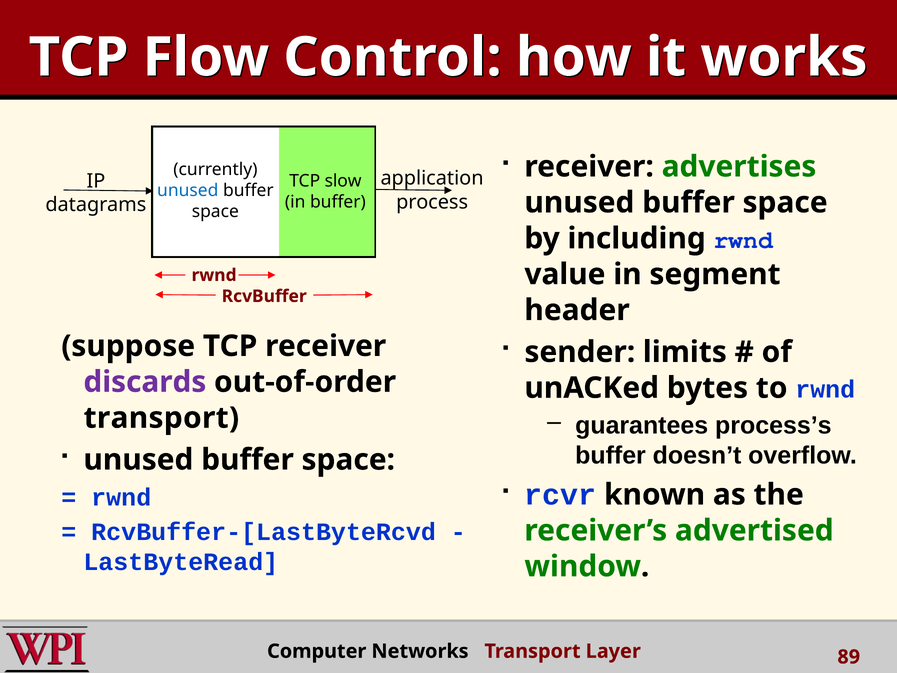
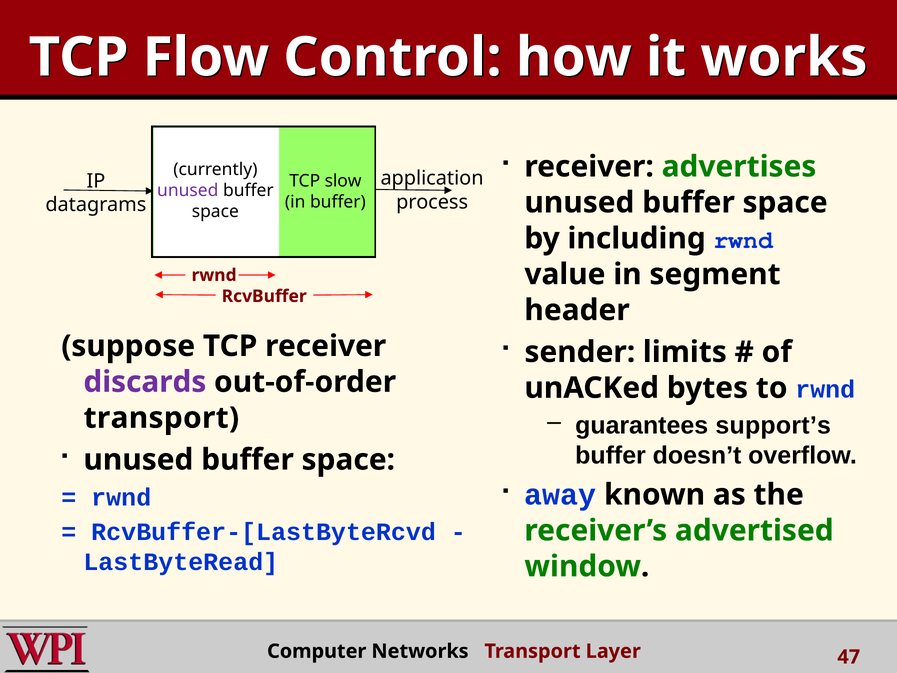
unused colour: blue -> purple (188, 191)
process’s: process’s -> support’s (773, 425)
rcvr: rcvr -> away (560, 494)
89: 89 -> 47 (849, 657)
